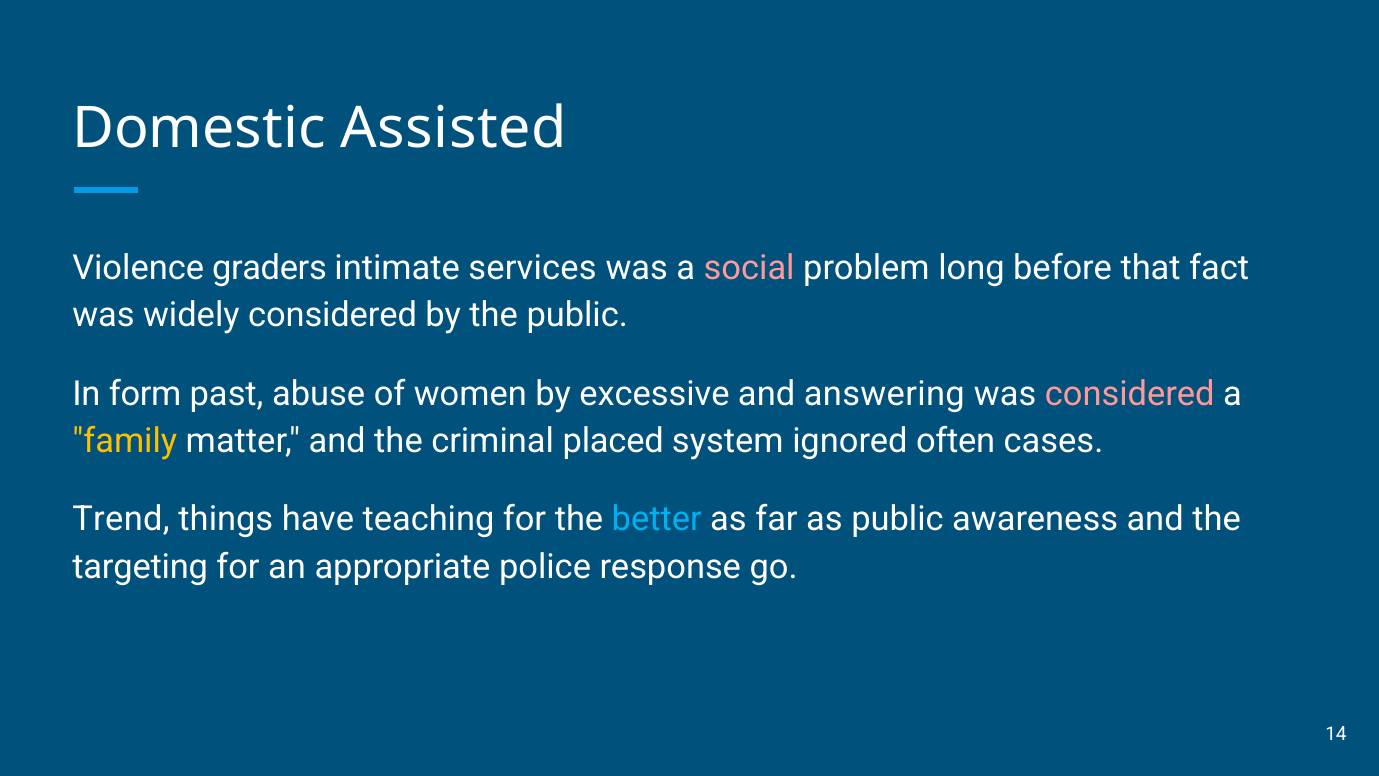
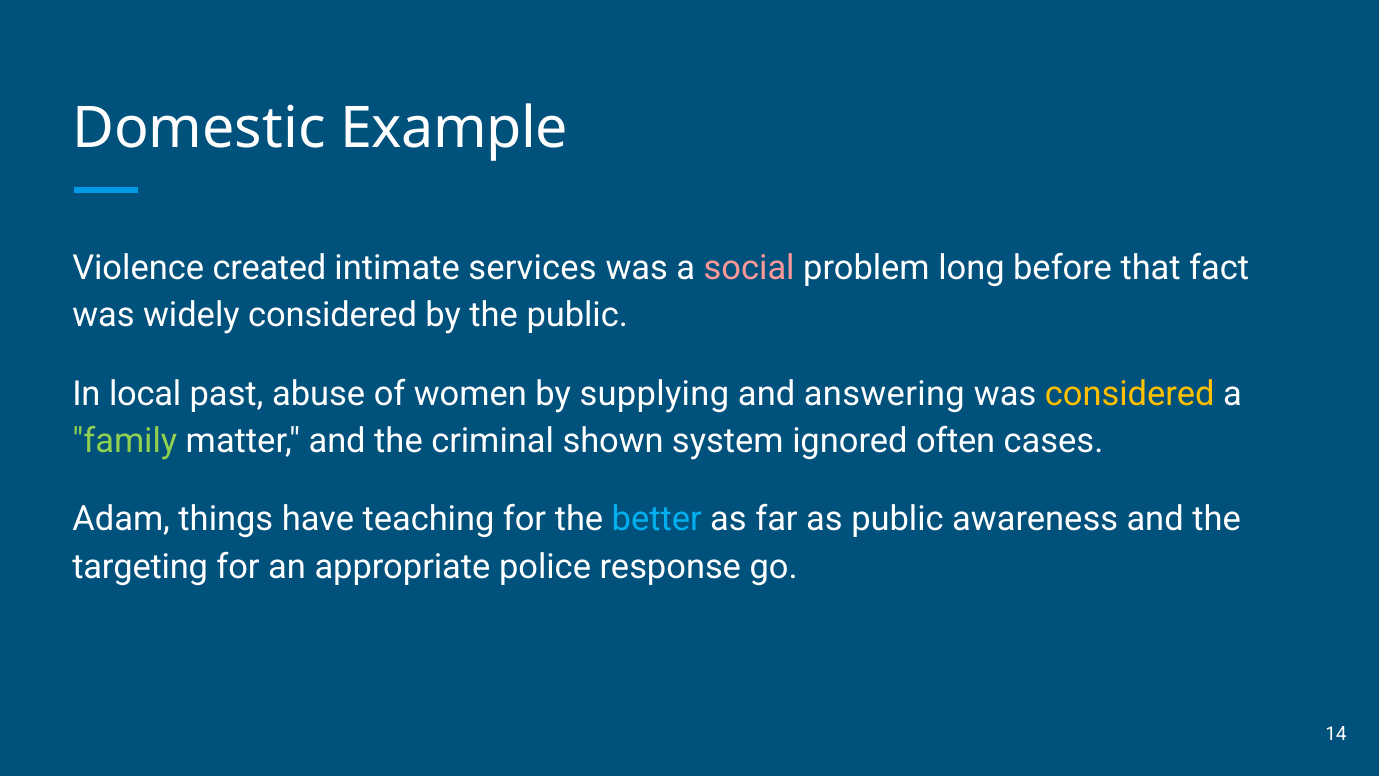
Assisted: Assisted -> Example (454, 128)
graders: graders -> created (269, 268)
form: form -> local (145, 393)
excessive: excessive -> supplying (654, 393)
considered colour: pink -> yellow (1130, 393)
family colour: yellow -> light green (125, 441)
placed: placed -> shown (613, 441)
Trend: Trend -> Adam (121, 519)
